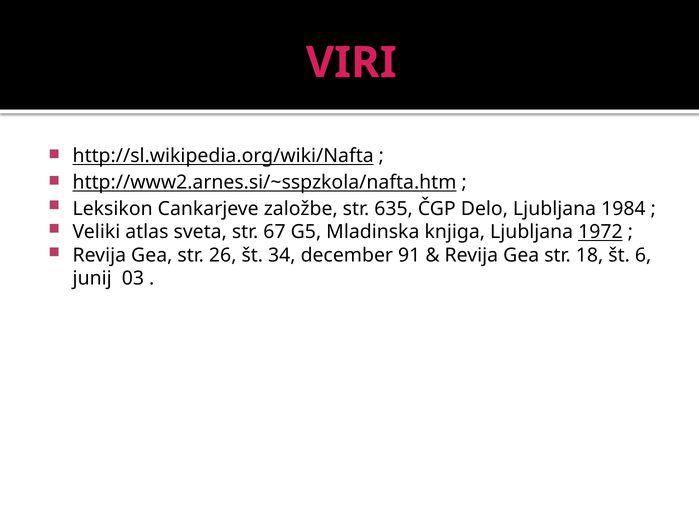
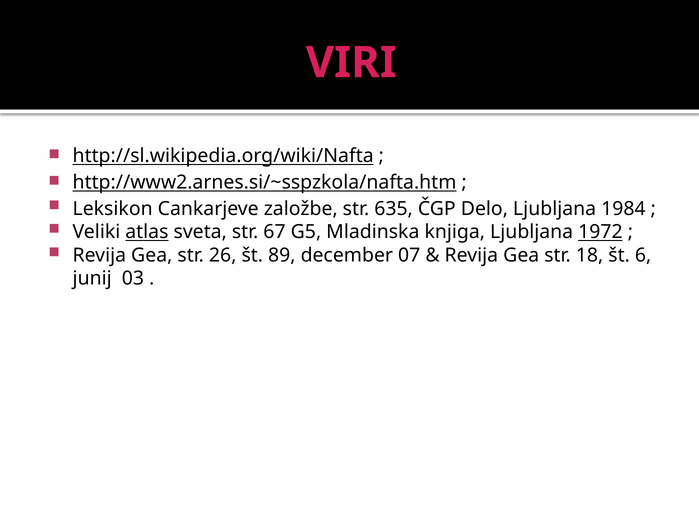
atlas underline: none -> present (147, 232)
34: 34 -> 89 (282, 255)
91: 91 -> 07 (409, 255)
